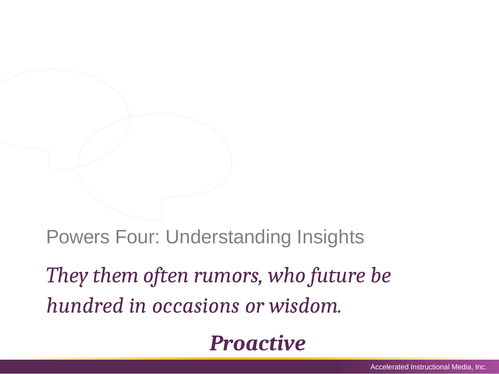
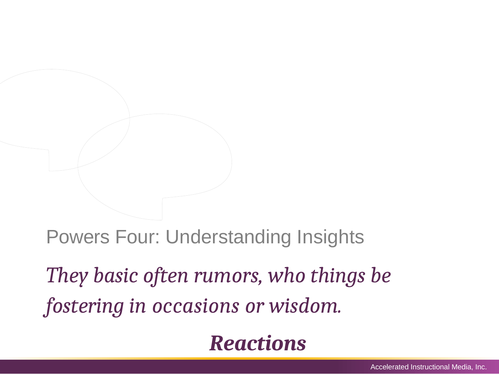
them: them -> basic (116, 275)
future: future -> things (338, 275)
hundred: hundred -> fostering (85, 306)
Proactive: Proactive -> Reactions (258, 343)
